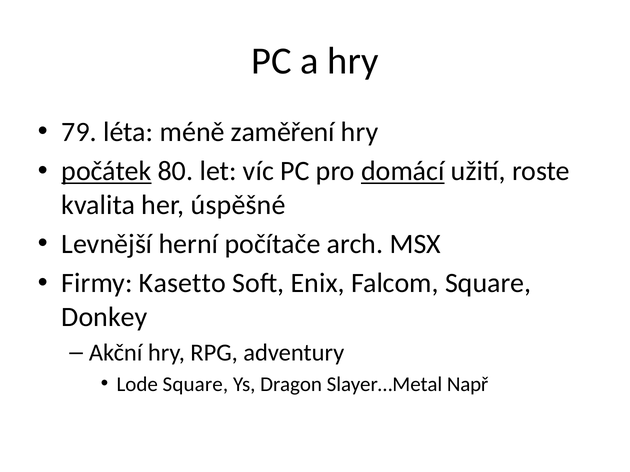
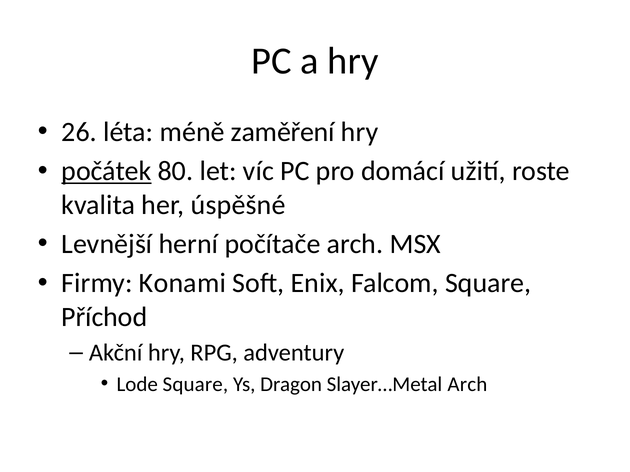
79: 79 -> 26 (79, 132)
domácí underline: present -> none (403, 171)
Kasetto: Kasetto -> Konami (182, 284)
Donkey: Donkey -> Příchod (104, 317)
Slayer…Metal Např: Např -> Arch (467, 385)
